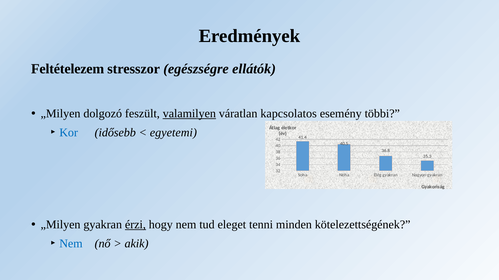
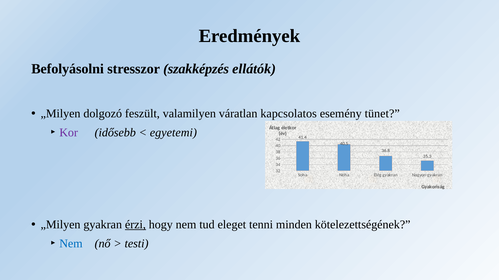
Feltételezem: Feltételezem -> Befolyásolni (68, 69)
egészségre: egészségre -> szakképzés (196, 69)
valamilyen underline: present -> none (189, 114)
többi: többi -> tünet (382, 114)
Kor colour: blue -> purple (69, 133)
akik: akik -> testi (137, 244)
